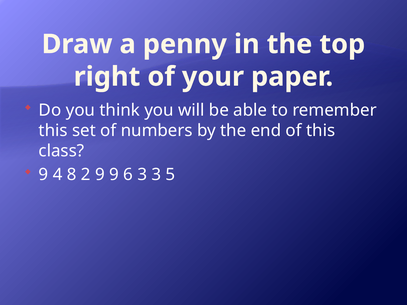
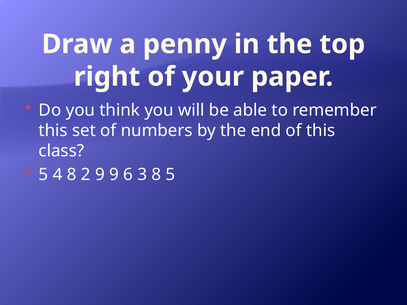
9: 9 -> 5 (44, 175)
3 3: 3 -> 8 (156, 175)
